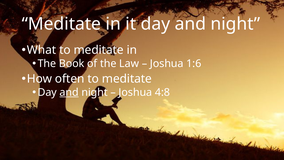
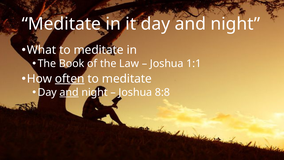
1:6: 1:6 -> 1:1 (194, 64)
often underline: none -> present (70, 79)
4:8: 4:8 -> 8:8 (162, 92)
